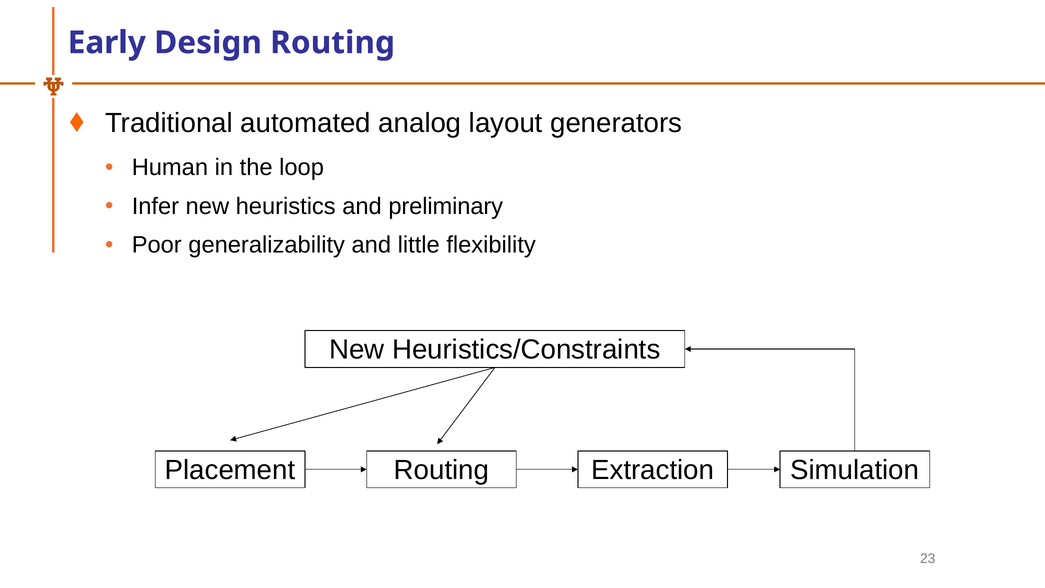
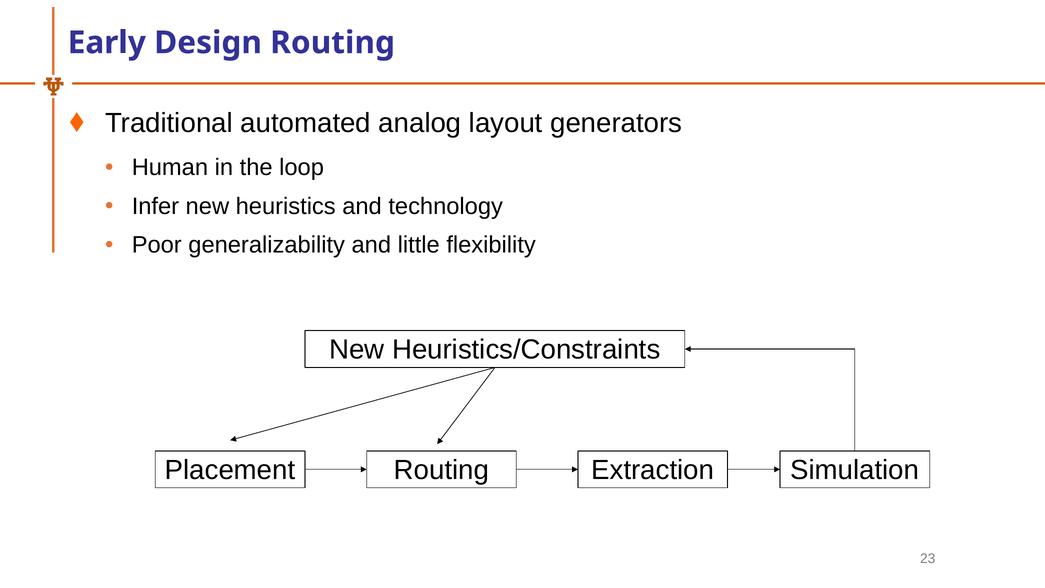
preliminary: preliminary -> technology (446, 206)
